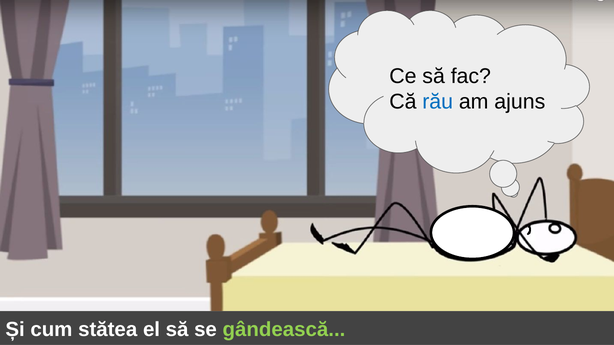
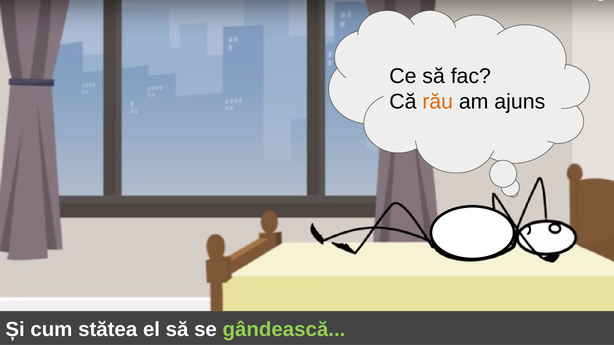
rău colour: blue -> orange (438, 102)
